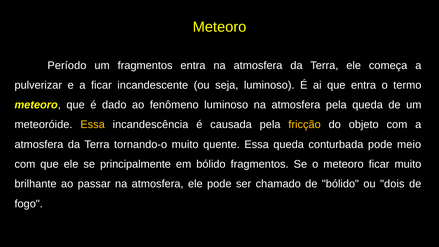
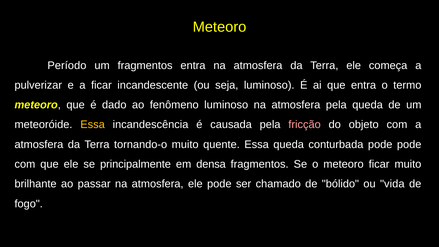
fricção colour: yellow -> pink (305, 125)
pode meio: meio -> pode (409, 144)
em bólido: bólido -> densa (211, 164)
dois: dois -> vida (392, 184)
